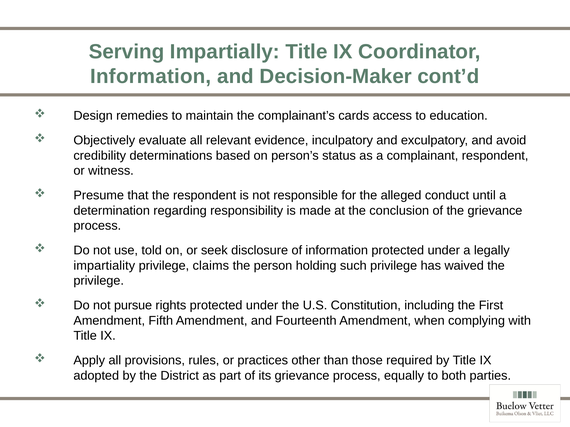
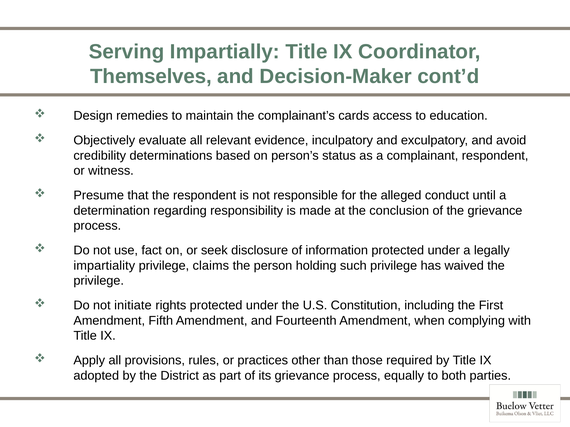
Information: Information -> Themselves (151, 76)
told: told -> fact (152, 251)
pursue: pursue -> initiate (133, 306)
